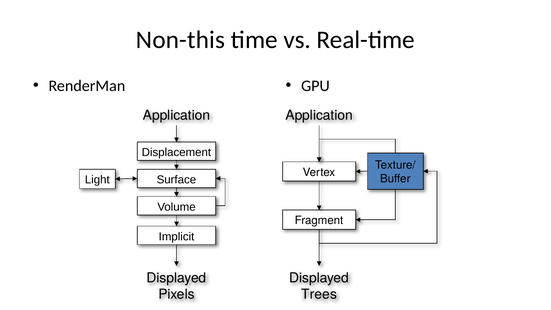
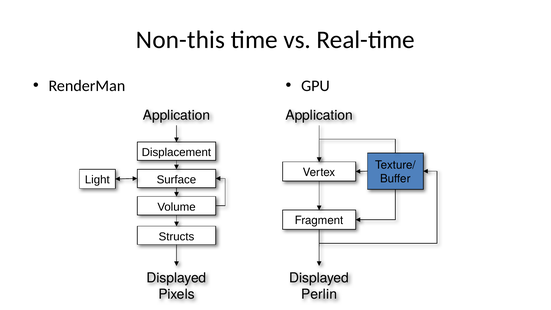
Implicit: Implicit -> Structs (176, 237)
Trees: Trees -> Perlin (319, 294)
